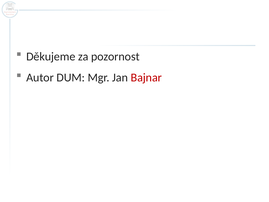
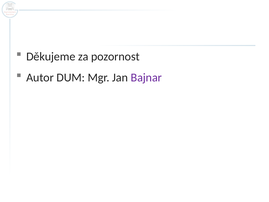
Bajnar colour: red -> purple (146, 78)
